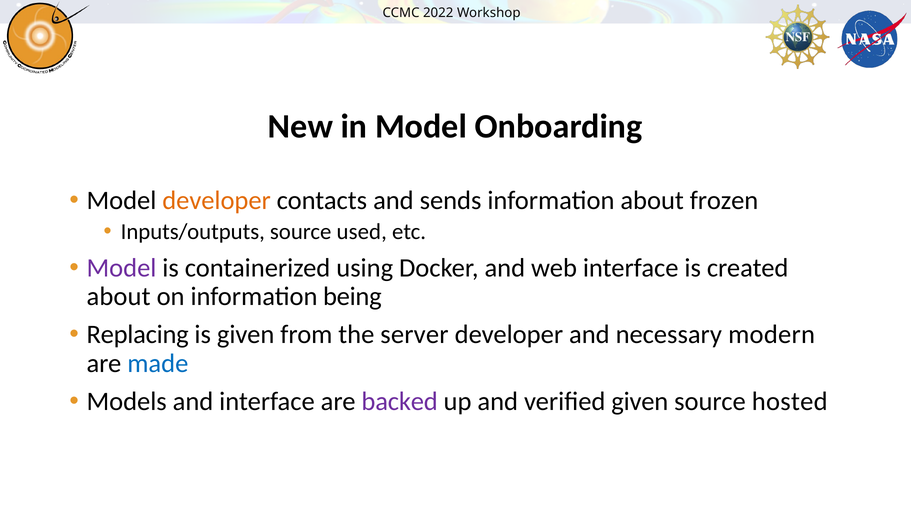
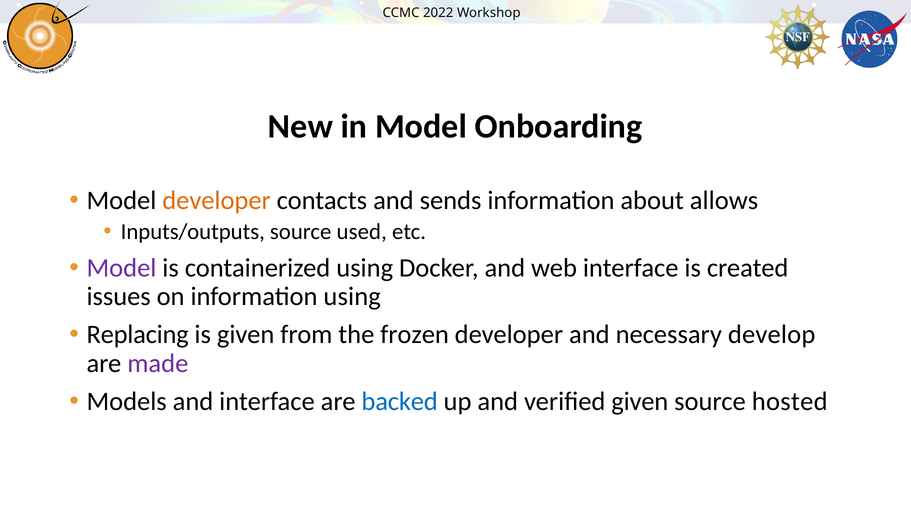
frozen: frozen -> allows (724, 200)
about: about -> issues (119, 296)
information being: being -> using (352, 296)
server: server -> frozen (415, 334)
modern: modern -> develop (772, 334)
made colour: blue -> purple (158, 363)
backed colour: purple -> blue (400, 401)
